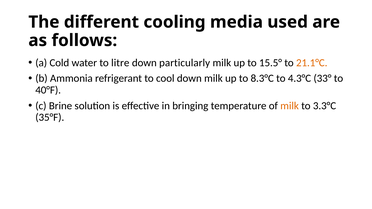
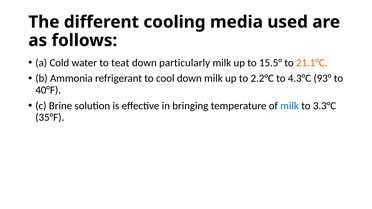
litre: litre -> teat (120, 63)
8.3°C: 8.3°C -> 2.2°C (262, 78)
33°: 33° -> 93° (322, 78)
milk colour: orange -> blue (290, 106)
